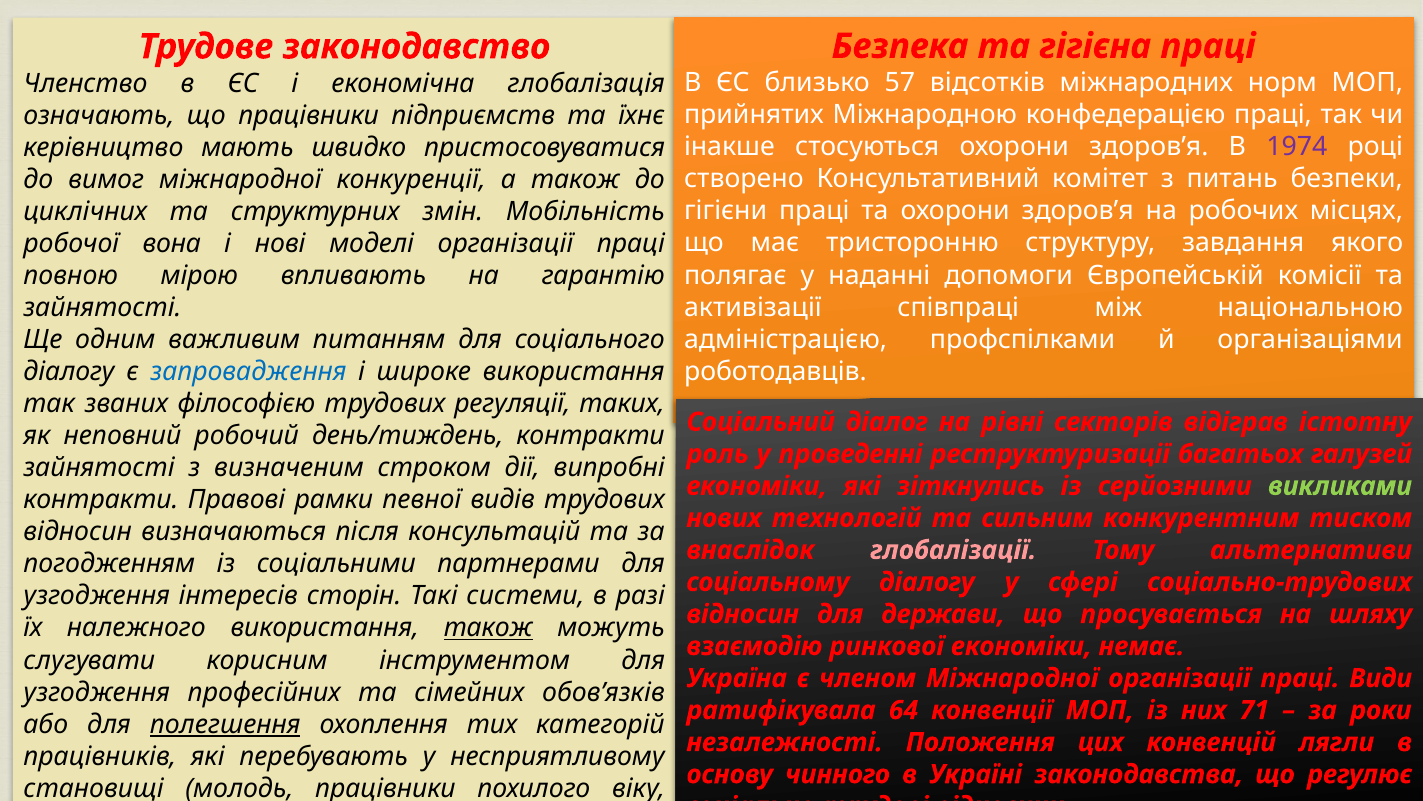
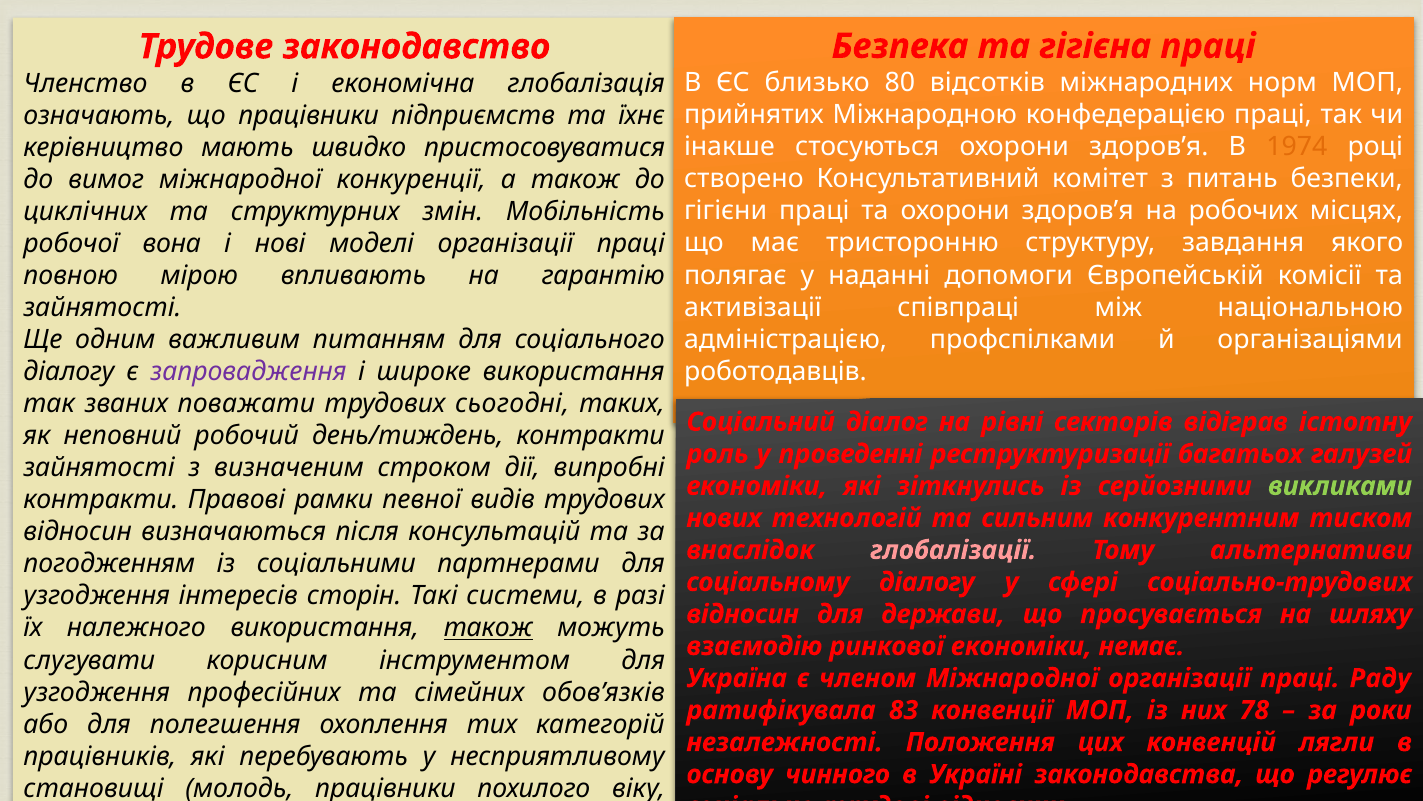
57: 57 -> 80 (900, 83)
1974 colour: purple -> orange (1297, 147)
запровадження colour: blue -> purple (248, 372)
філософією: філософією -> поважати (246, 404)
регуляції: регуляції -> сьогодні (512, 404)
Види: Види -> Раду (1380, 678)
64: 64 -> 83 (903, 710)
71: 71 -> 78 (1254, 710)
полегшення underline: present -> none (225, 724)
